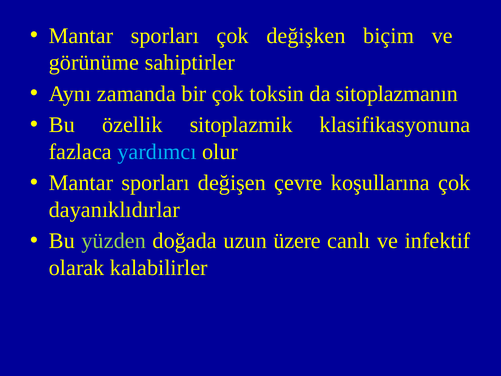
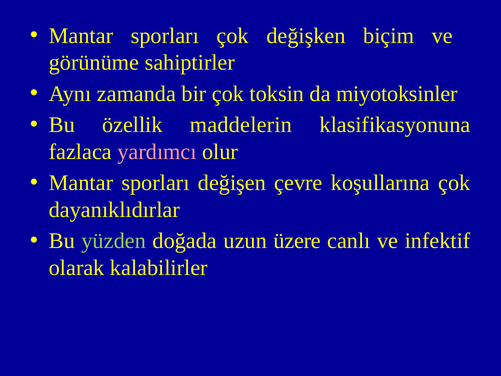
sitoplazmanın: sitoplazmanın -> miyotoksinler (397, 94)
sitoplazmik: sitoplazmik -> maddelerin (241, 125)
yardımcı colour: light blue -> pink (157, 152)
